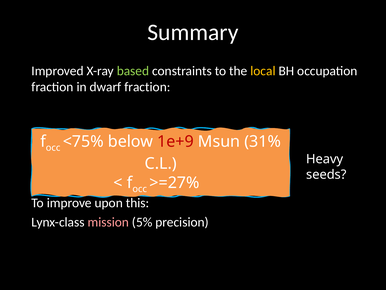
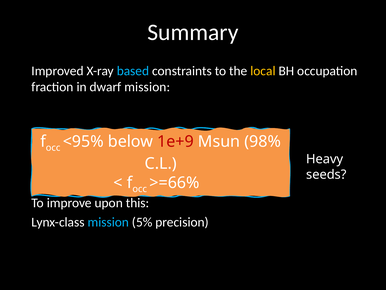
based colour: light green -> light blue (133, 71)
dwarf fraction: fraction -> mission (147, 87)
<75%: <75% -> <95% (83, 141)
31%: 31% -> 98% (263, 141)
>=27%: >=27% -> >=66% (174, 183)
mission colour: pink -> light blue (108, 222)
